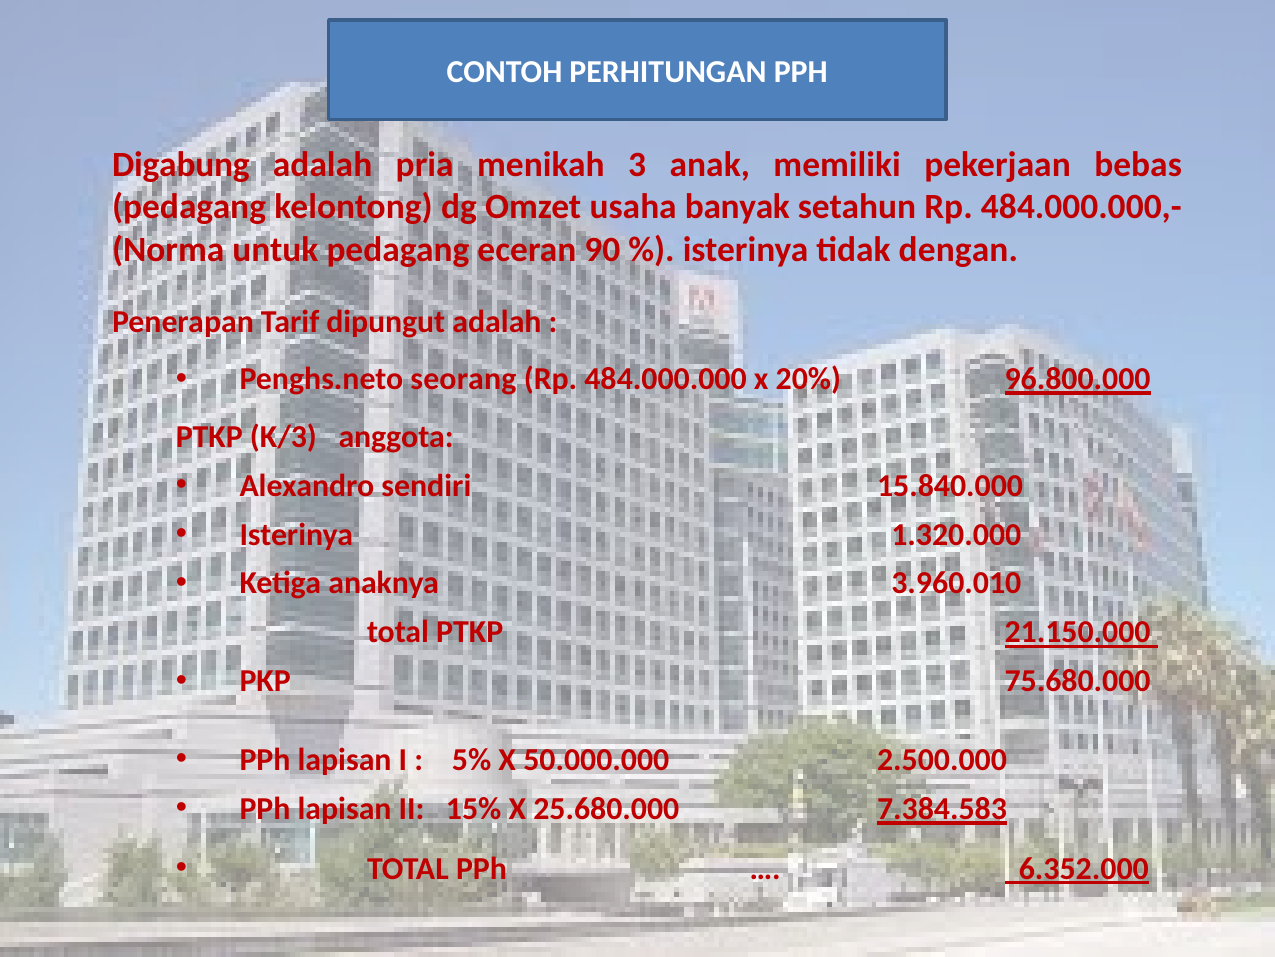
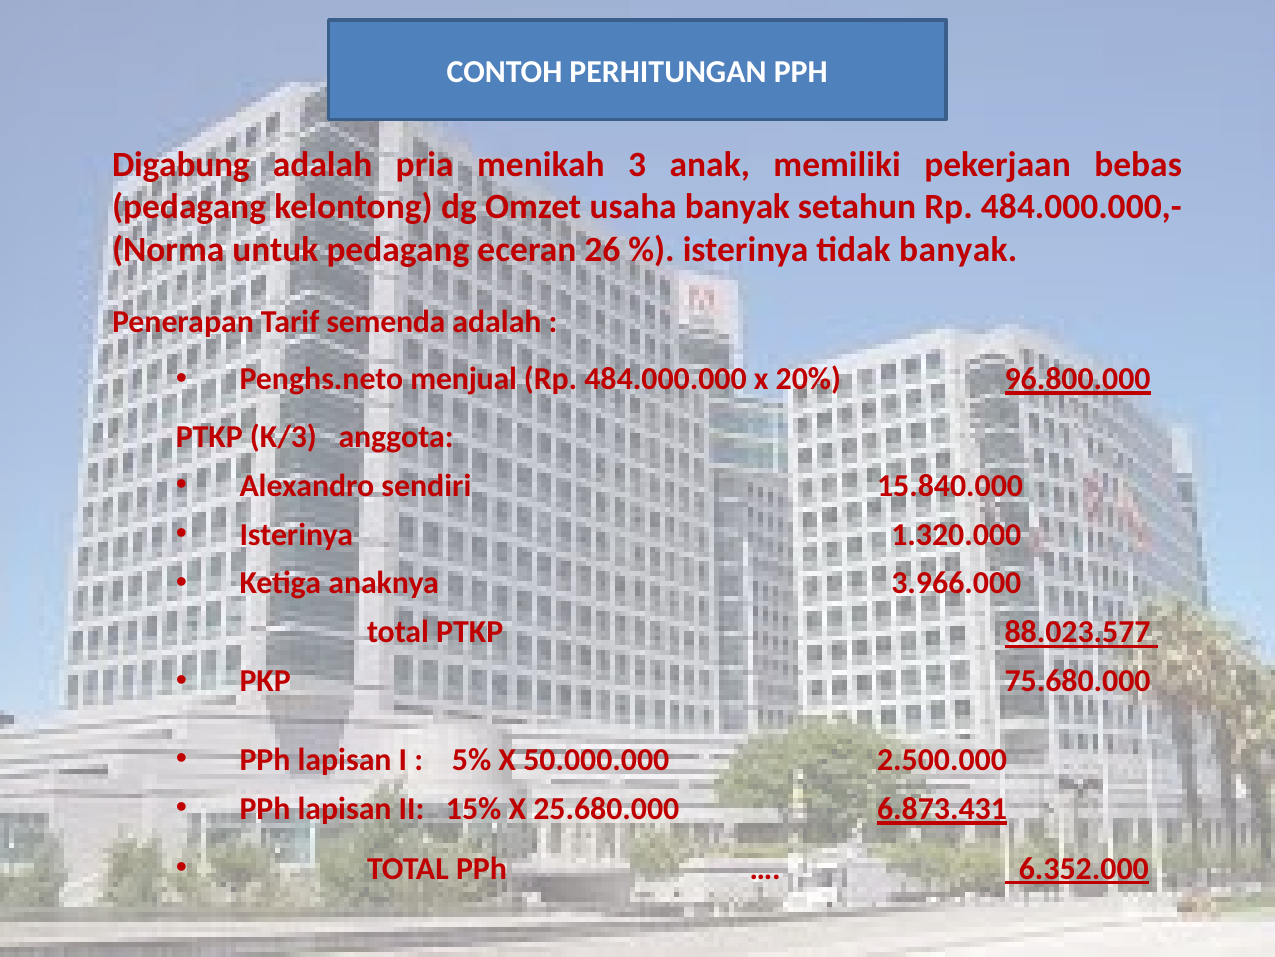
90: 90 -> 26 (602, 249)
tidak dengan: dengan -> banyak (958, 249)
dipungut: dipungut -> semenda (386, 321)
seorang: seorang -> menjual (464, 379)
3.960.010: 3.960.010 -> 3.966.000 (956, 583)
21.150.000: 21.150.000 -> 88.023.577 (1078, 632)
7.384.583: 7.384.583 -> 6.873.431 (942, 808)
